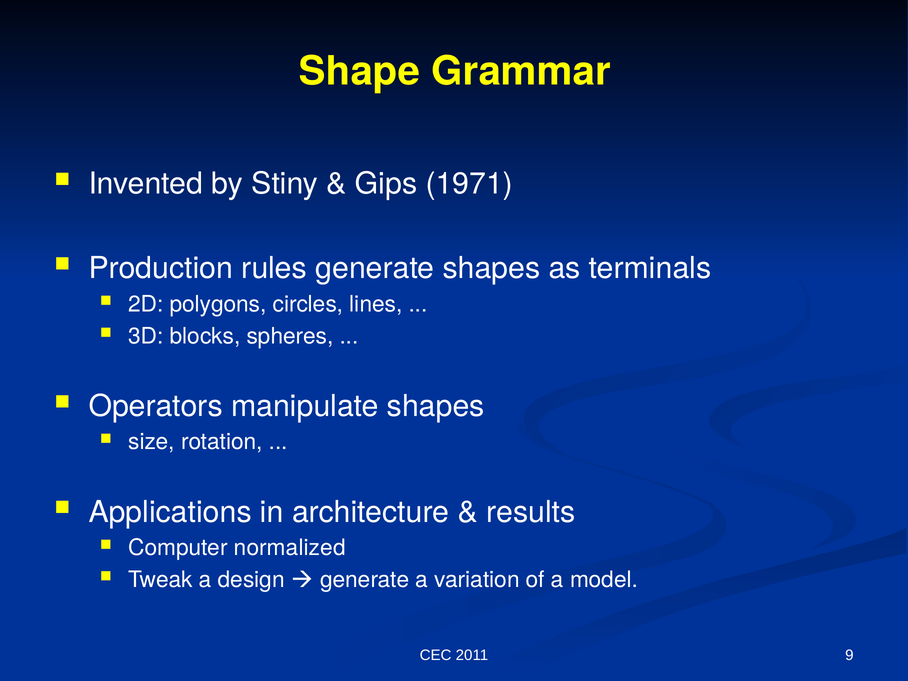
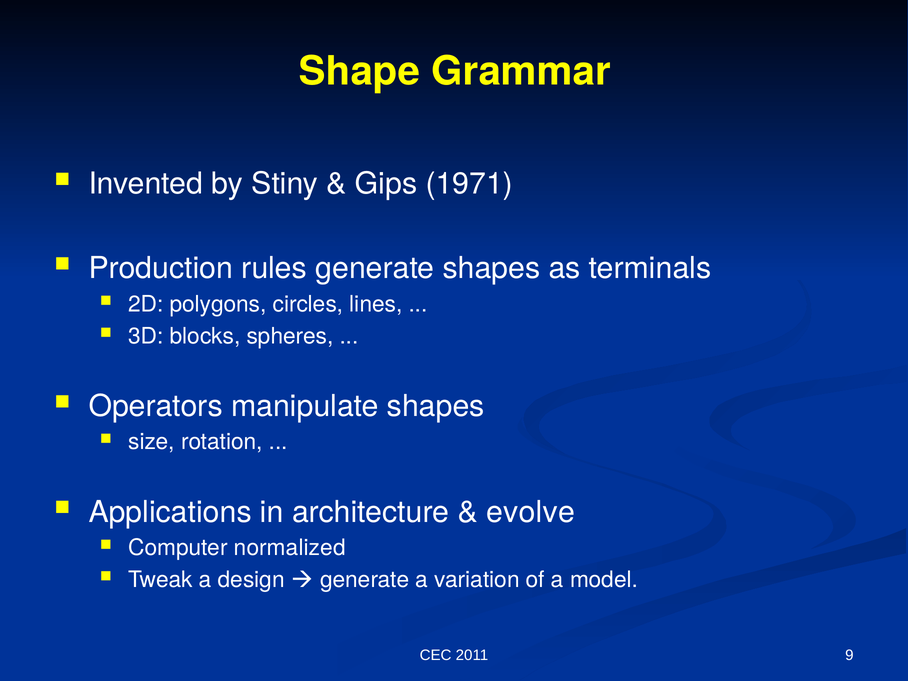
results: results -> evolve (531, 512)
